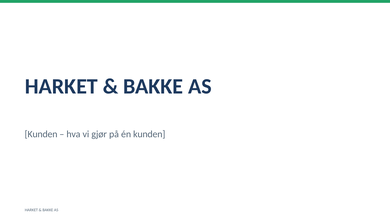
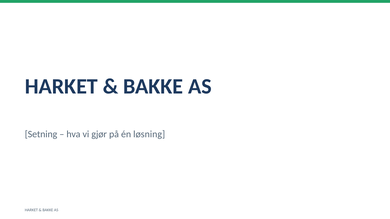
Kunden: Kunden -> Setning (41, 134)
én kunden: kunden -> løsning (149, 134)
